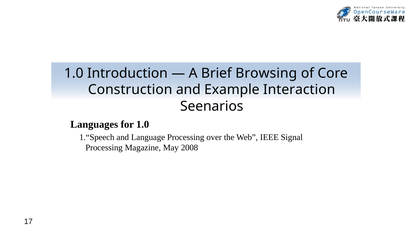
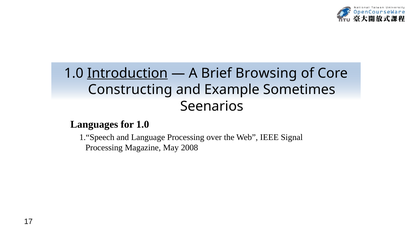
Introduction underline: none -> present (127, 73)
Construction: Construction -> Constructing (130, 90)
Interaction: Interaction -> Sometimes (299, 90)
